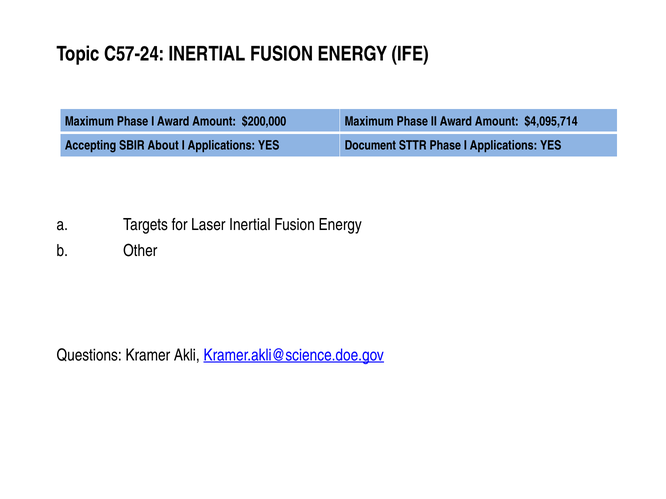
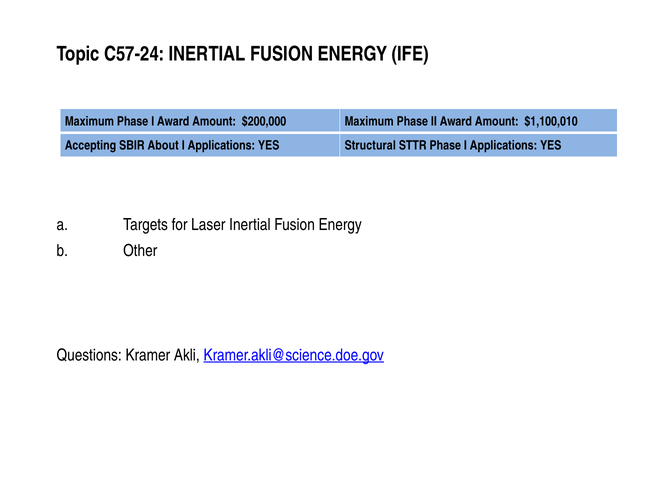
$4,095,714: $4,095,714 -> $1,100,010 (551, 122)
Document: Document -> Structural (370, 146)
